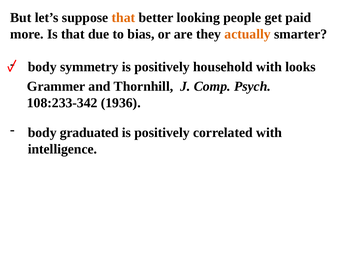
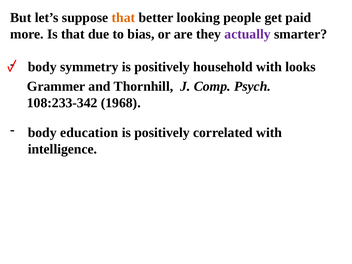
actually colour: orange -> purple (248, 34)
1936: 1936 -> 1968 (121, 103)
graduated: graduated -> education (89, 133)
